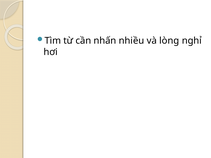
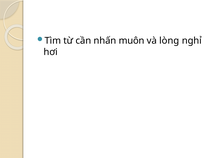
nhiều: nhiều -> muôn (132, 41)
